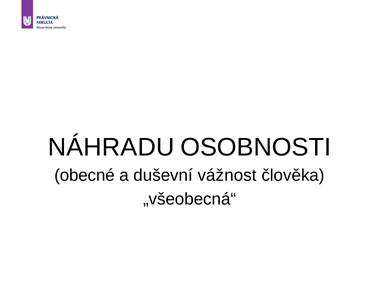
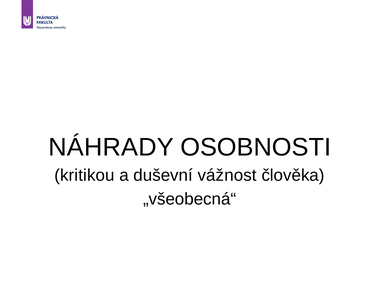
NÁHRADU: NÁHRADU -> NÁHRADY (111, 147)
obecné: obecné -> kritikou (84, 175)
